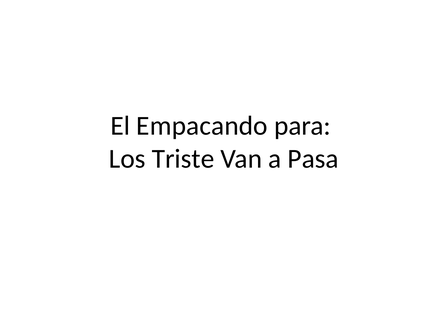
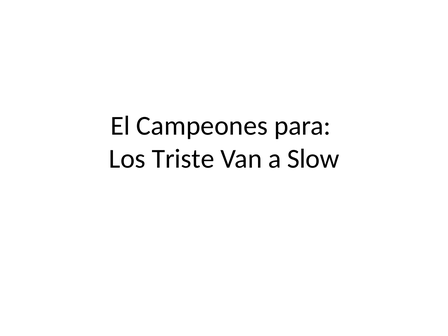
Empacando: Empacando -> Campeones (202, 126)
Pasa: Pasa -> Slow (313, 159)
